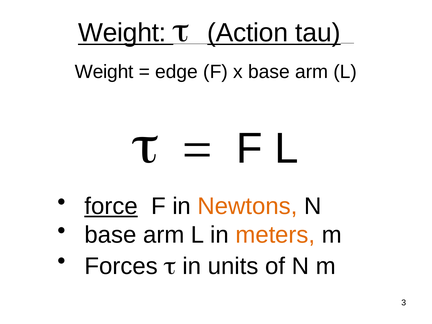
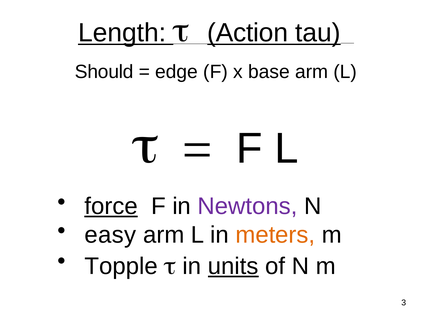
Weight: Weight -> Length (122, 33)
Weight: Weight -> Should (104, 72)
Newtons colour: orange -> purple (248, 206)
base: base -> easy (110, 235)
Forces: Forces -> Topple (121, 266)
units underline: none -> present (233, 266)
